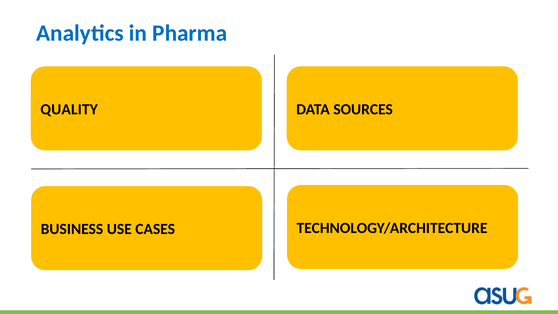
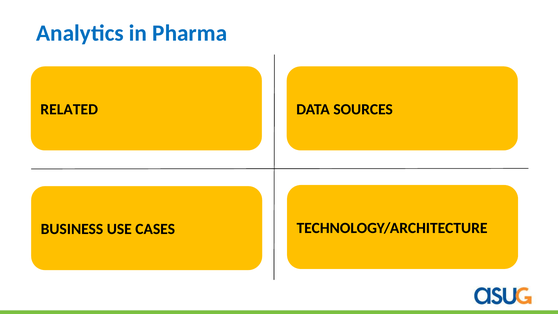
QUALITY: QUALITY -> RELATED (69, 109)
